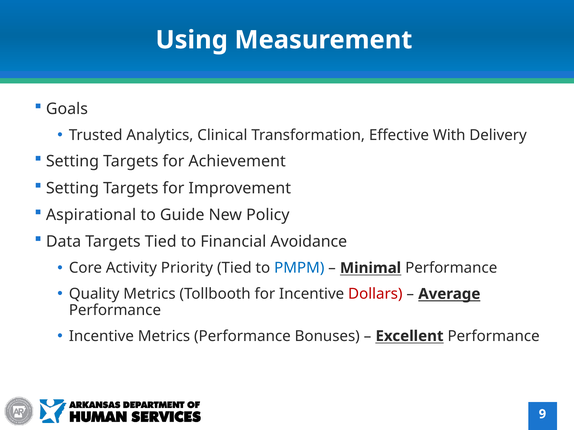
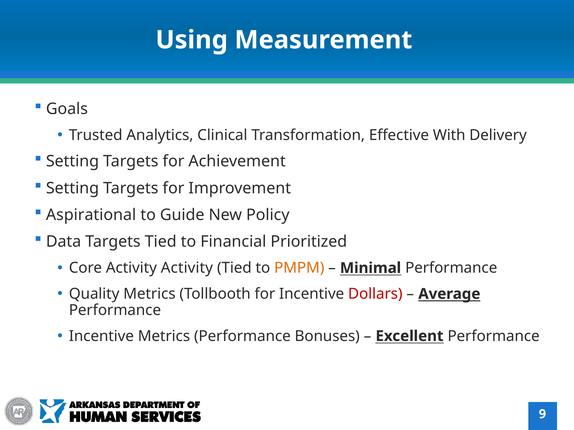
Avoidance: Avoidance -> Prioritized (309, 242)
Activity Priority: Priority -> Activity (187, 268)
PMPM colour: blue -> orange (299, 268)
